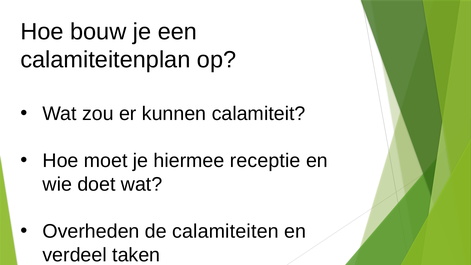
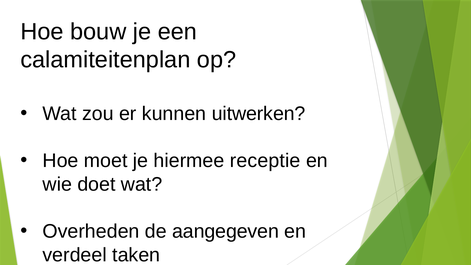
calamiteit: calamiteit -> uitwerken (259, 114)
calamiteiten: calamiteiten -> aangegeven (226, 231)
